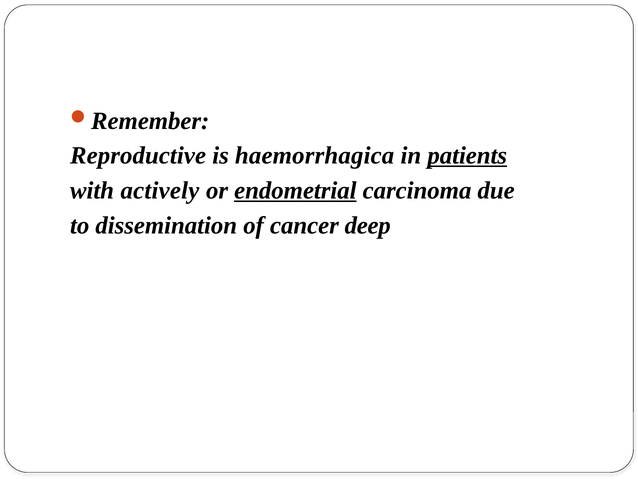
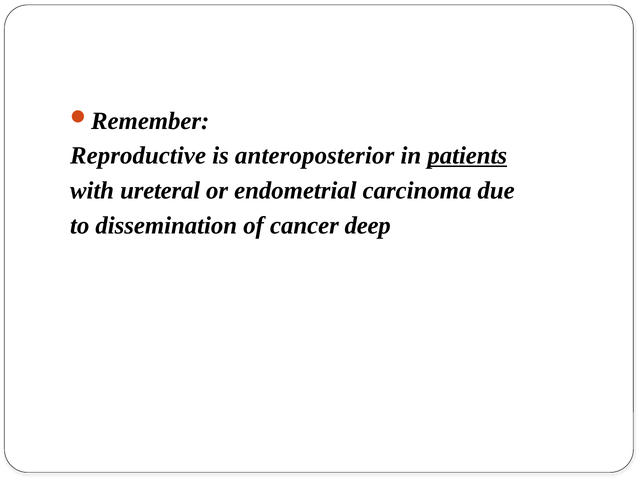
haemorrhagica: haemorrhagica -> anteroposterior (315, 156)
actively: actively -> ureteral (160, 190)
endometrial underline: present -> none (295, 190)
